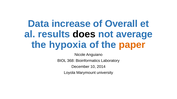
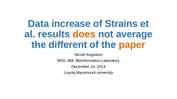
Overall: Overall -> Strains (121, 24)
does colour: black -> orange (84, 34)
hypoxia: hypoxia -> different (68, 45)
